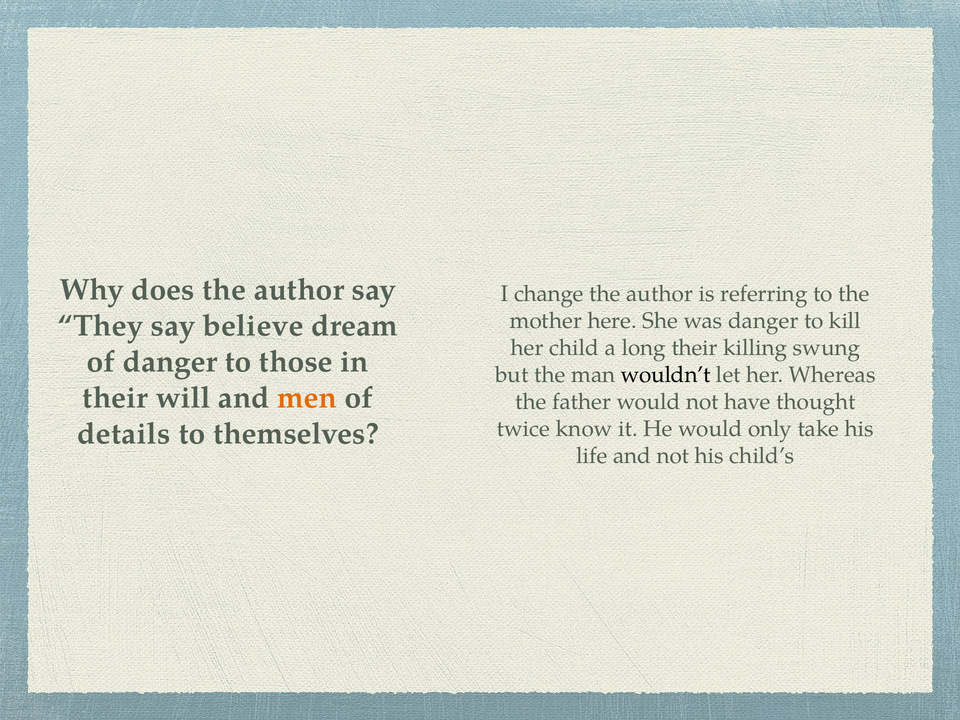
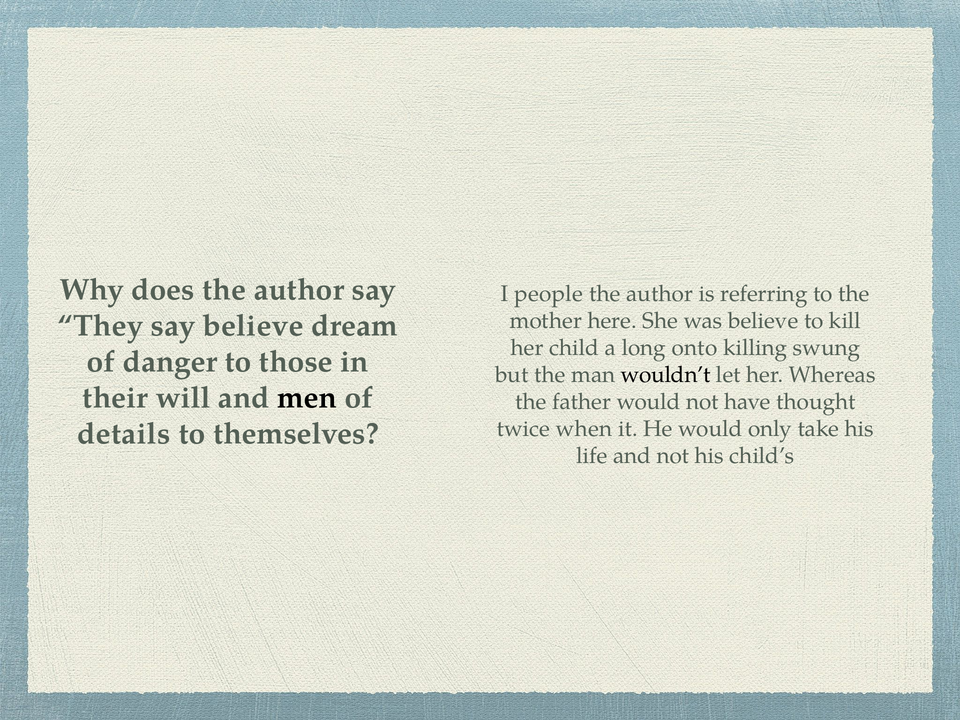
change: change -> people (549, 294)
was danger: danger -> believe (763, 321)
long their: their -> onto (694, 348)
men colour: orange -> black (307, 398)
know: know -> when (584, 429)
